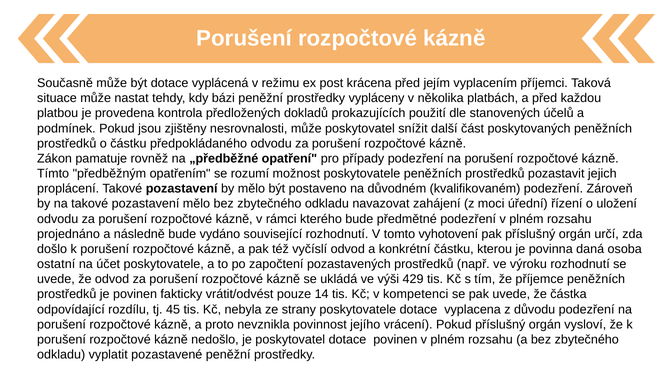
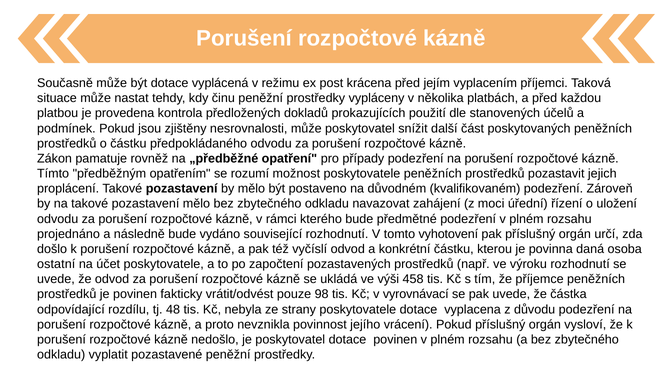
bázi: bázi -> činu (223, 98)
429: 429 -> 458 (413, 279)
14: 14 -> 98 (322, 294)
kompetenci: kompetenci -> vyrovnávací (416, 294)
45: 45 -> 48 (173, 309)
